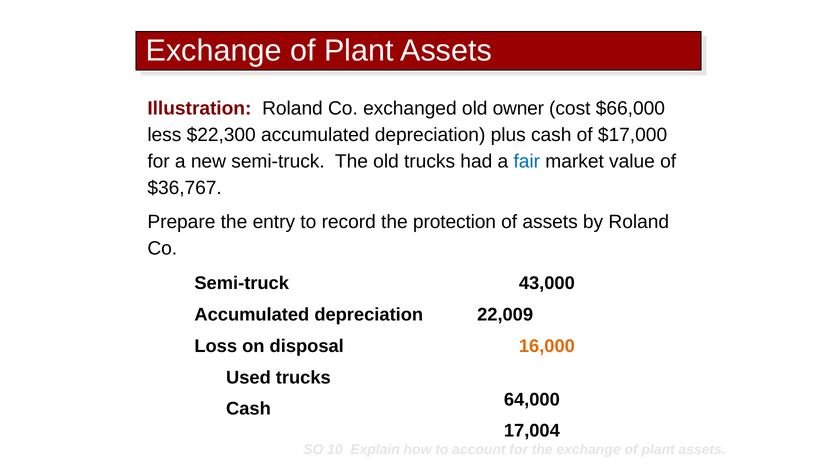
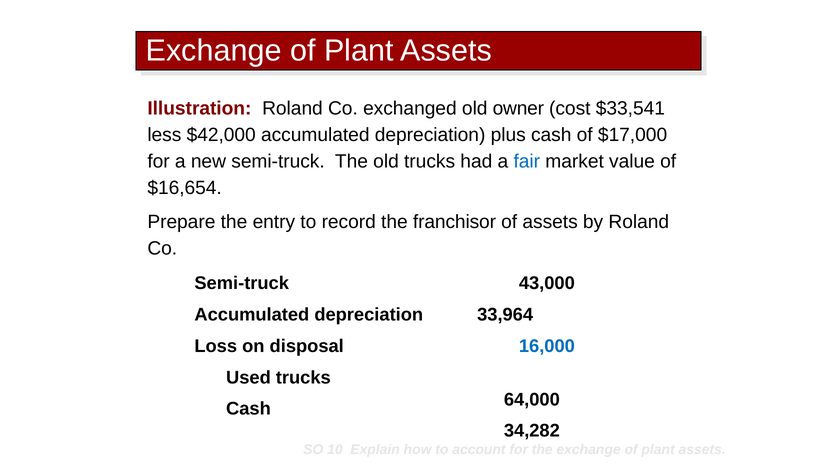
$66,000: $66,000 -> $33,541 (630, 108)
$22,300: $22,300 -> $42,000 (221, 135)
$36,767: $36,767 -> $16,654 (185, 188)
protection: protection -> franchisor (455, 222)
22,009: 22,009 -> 33,964 (505, 315)
16,000 colour: orange -> blue (547, 346)
17,004: 17,004 -> 34,282 (532, 431)
